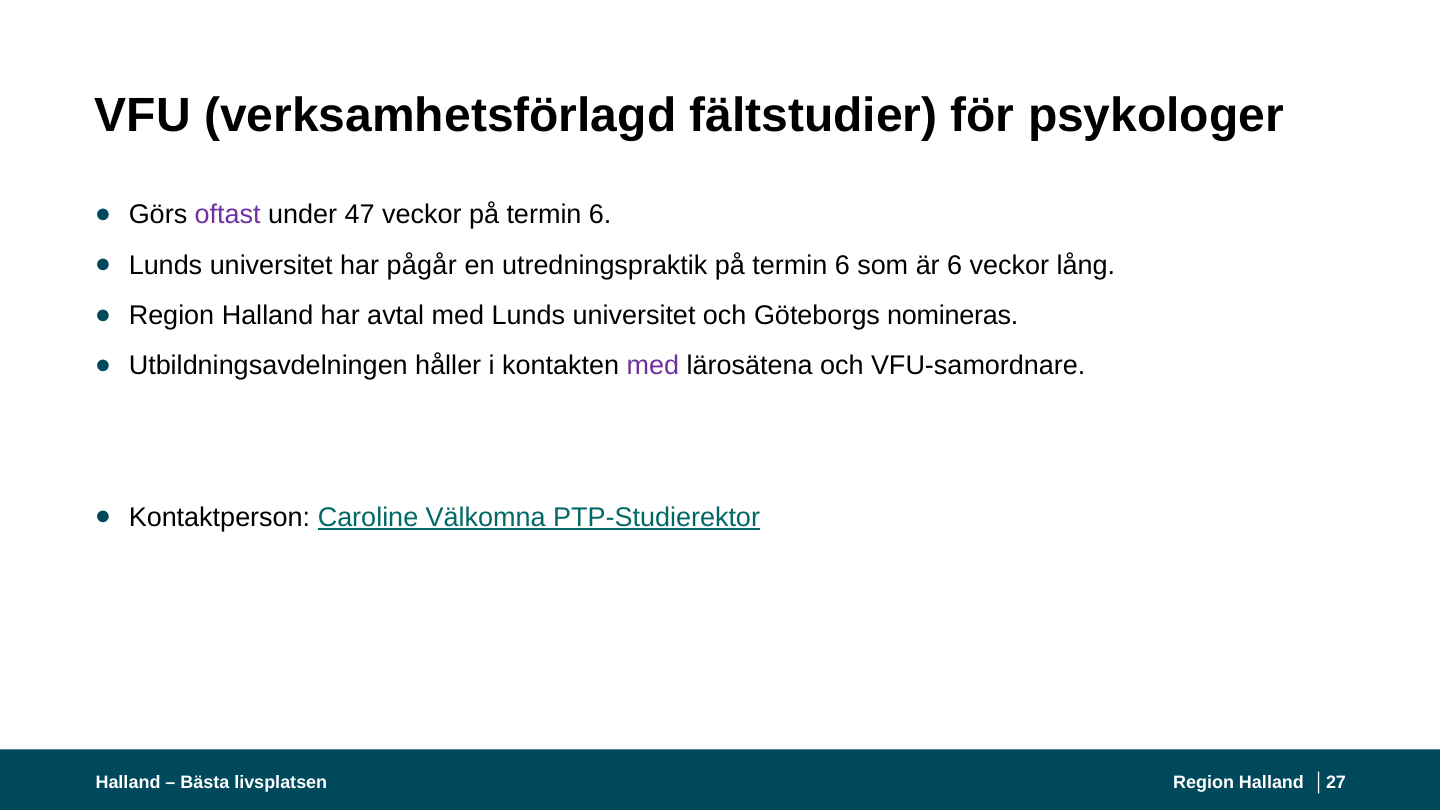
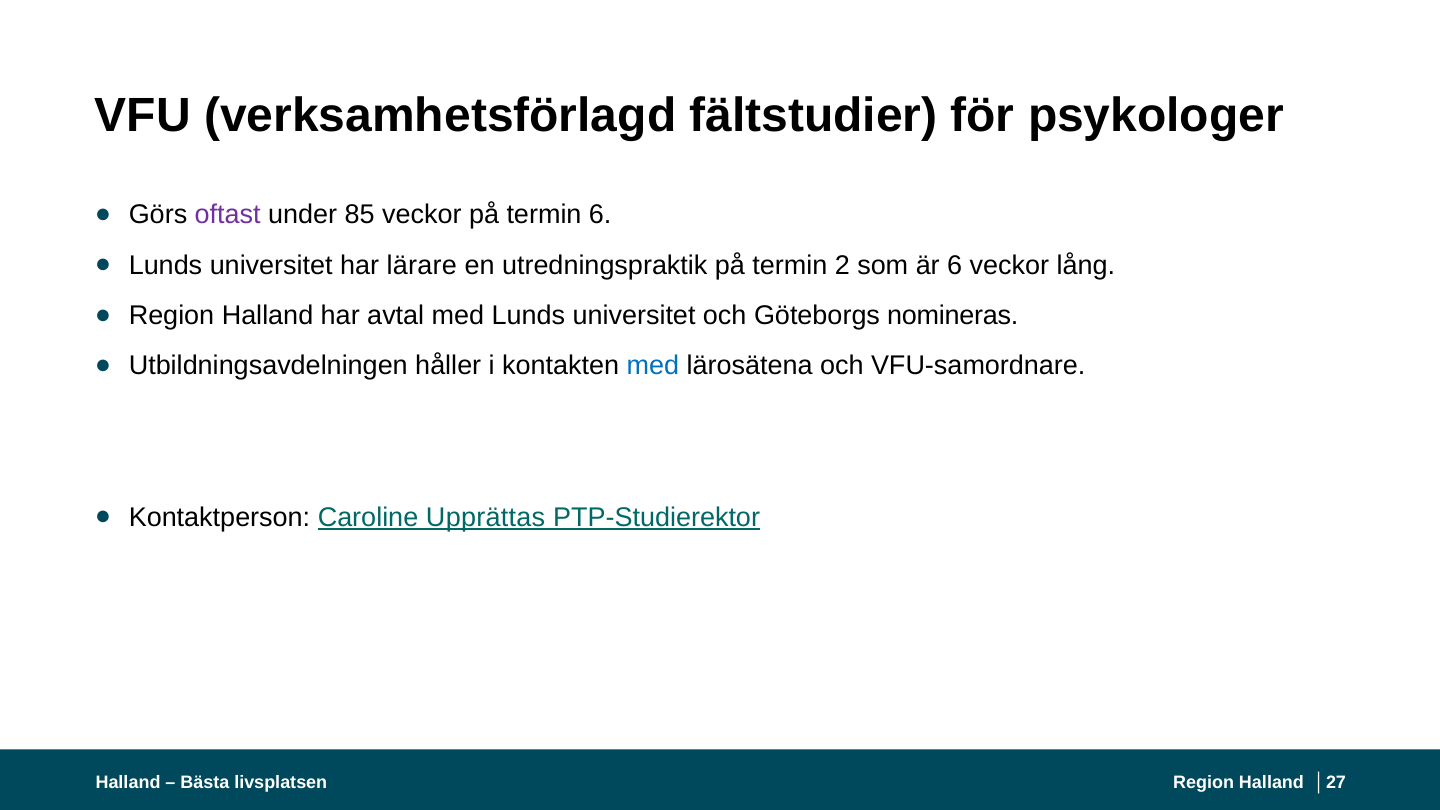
47: 47 -> 85 (360, 215)
pågår: pågår -> lärare (422, 265)
utredningspraktik på termin 6: 6 -> 2 (842, 265)
med colour: purple -> blue (653, 366)
Välkomna: Välkomna -> Upprättas (486, 517)
